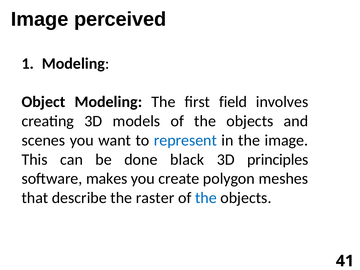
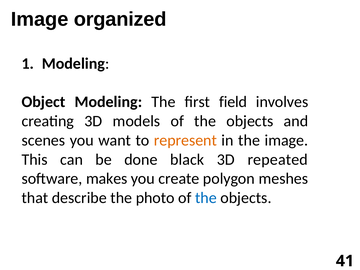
perceived: perceived -> organized (120, 19)
represent colour: blue -> orange (185, 140)
principles: principles -> repeated (278, 159)
raster: raster -> photo (155, 198)
